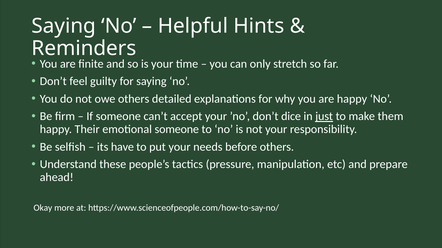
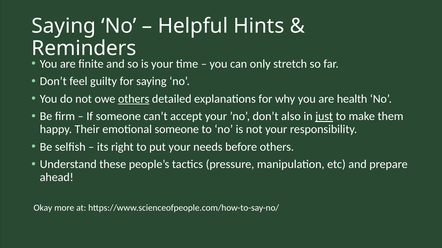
others underline: none -> present (134, 99)
are happy: happy -> health (352, 99)
dice: dice -> also (291, 117)
have: have -> right (122, 147)
